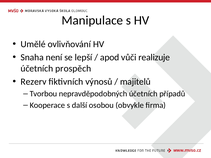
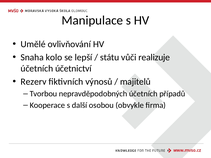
není: není -> kolo (54, 57)
apod: apod -> státu (110, 57)
prospěch: prospěch -> účetnictví (73, 69)
